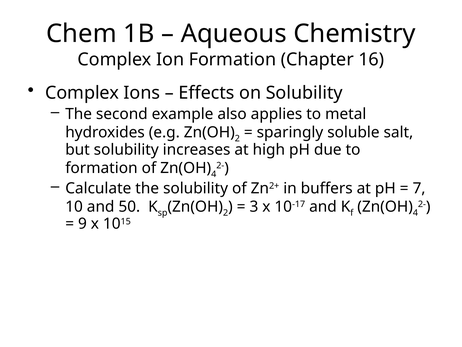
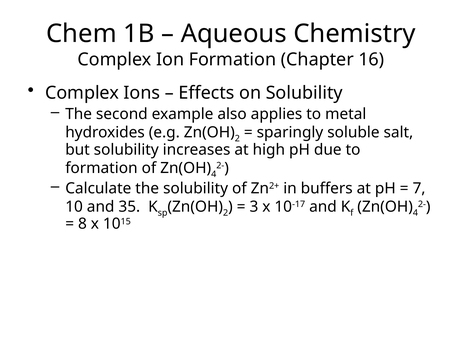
50: 50 -> 35 (129, 206)
9: 9 -> 8 (82, 224)
